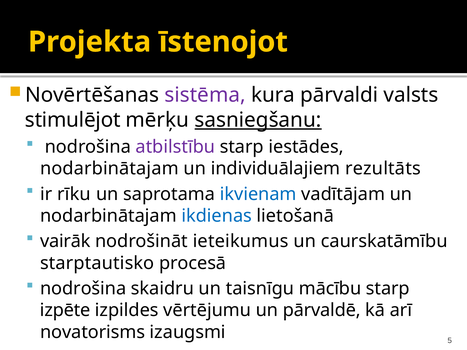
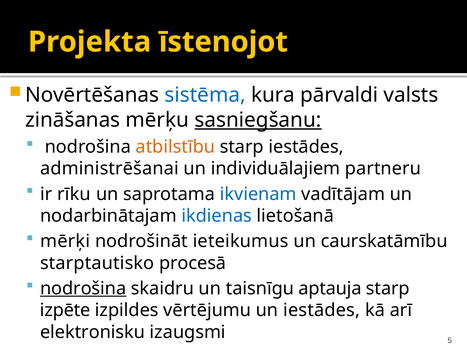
sistēma colour: purple -> blue (205, 95)
stimulējot: stimulējot -> zināšanas (73, 120)
atbilstību colour: purple -> orange (175, 147)
nodarbinātajam: nodarbinātajam -> administrēšanai (109, 169)
rezultāts: rezultāts -> partneru (383, 169)
vairāk: vairāk -> mērķi (65, 241)
nodrošina underline: none -> present (83, 289)
mācību: mācību -> aptauja (330, 289)
un pārvaldē: pārvaldē -> iestādes (322, 310)
novatorisms: novatorisms -> elektronisku (93, 332)
